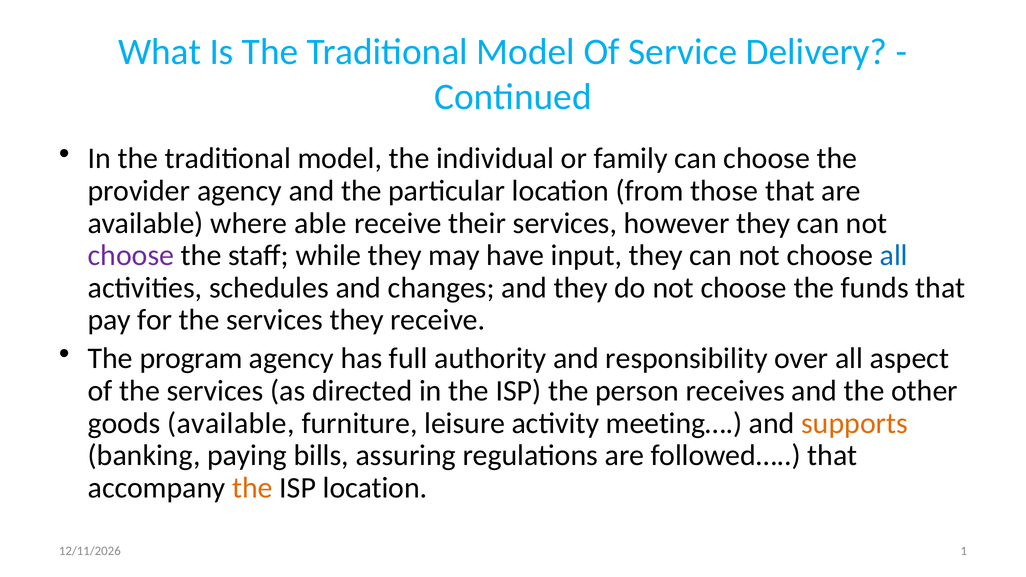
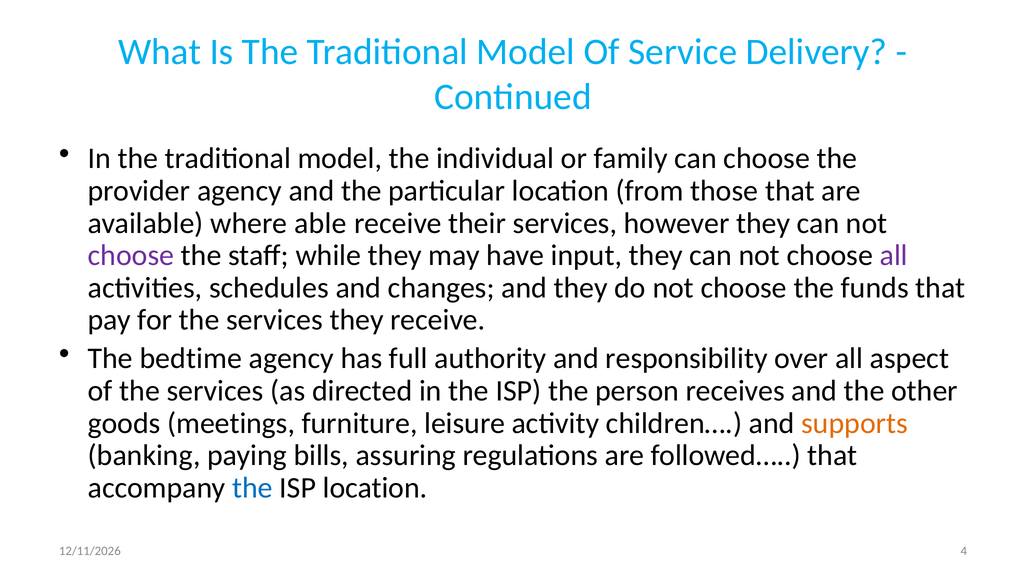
all colour: blue -> purple (894, 256)
program: program -> bedtime (191, 359)
goods available: available -> meetings (231, 423)
meeting…: meeting… -> children… (674, 423)
the colour: orange -> blue (252, 488)
1: 1 -> 4 (964, 551)
